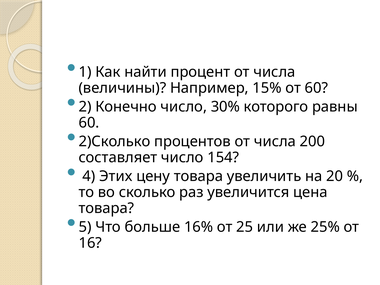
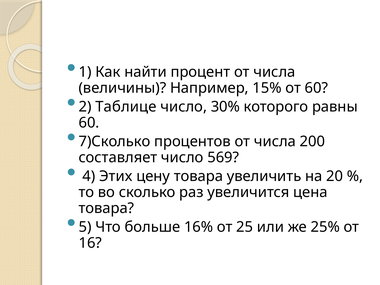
Конечно: Конечно -> Таблице (126, 107)
2)Сколько: 2)Сколько -> 7)Сколько (115, 141)
154: 154 -> 569 (223, 157)
